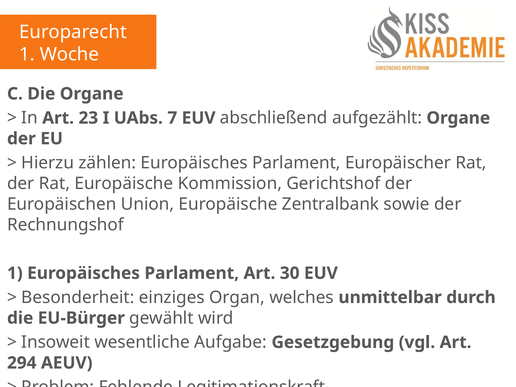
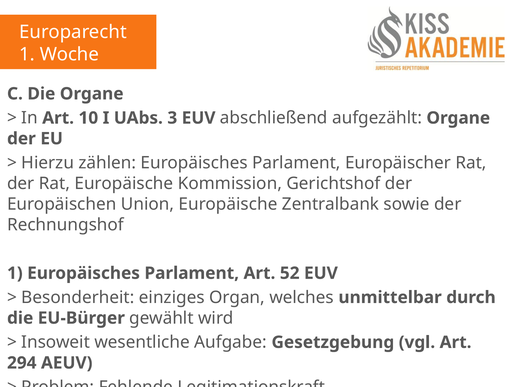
23: 23 -> 10 (88, 118)
7: 7 -> 3 (172, 118)
30: 30 -> 52 (290, 273)
